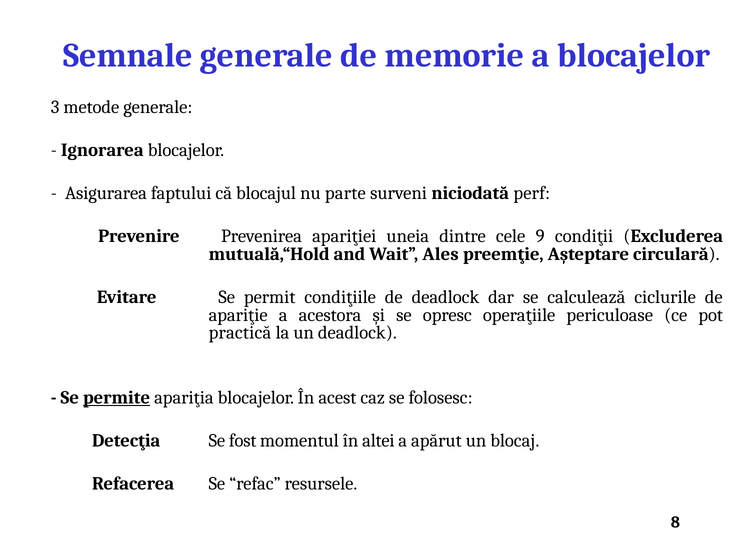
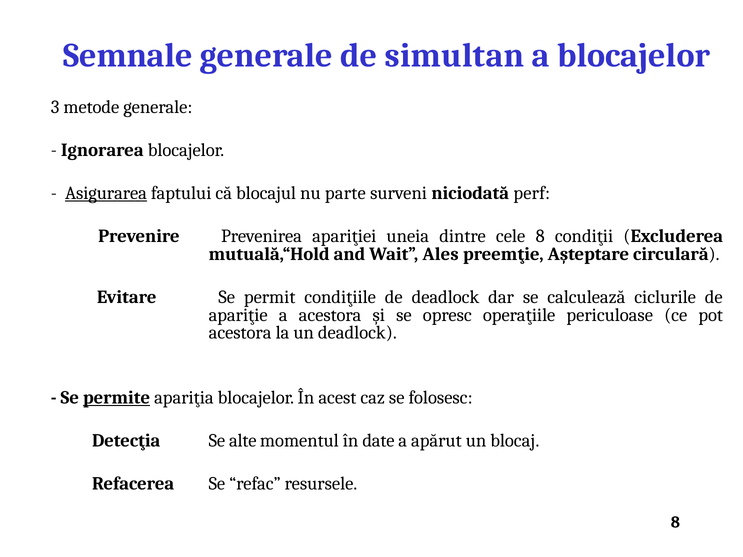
memorie: memorie -> simultan (454, 56)
Asigurarea underline: none -> present (106, 193)
cele 9: 9 -> 8 (540, 236)
practică: practică -> acestora (240, 333)
fost: fost -> alte (243, 441)
altei: altei -> date (378, 441)
